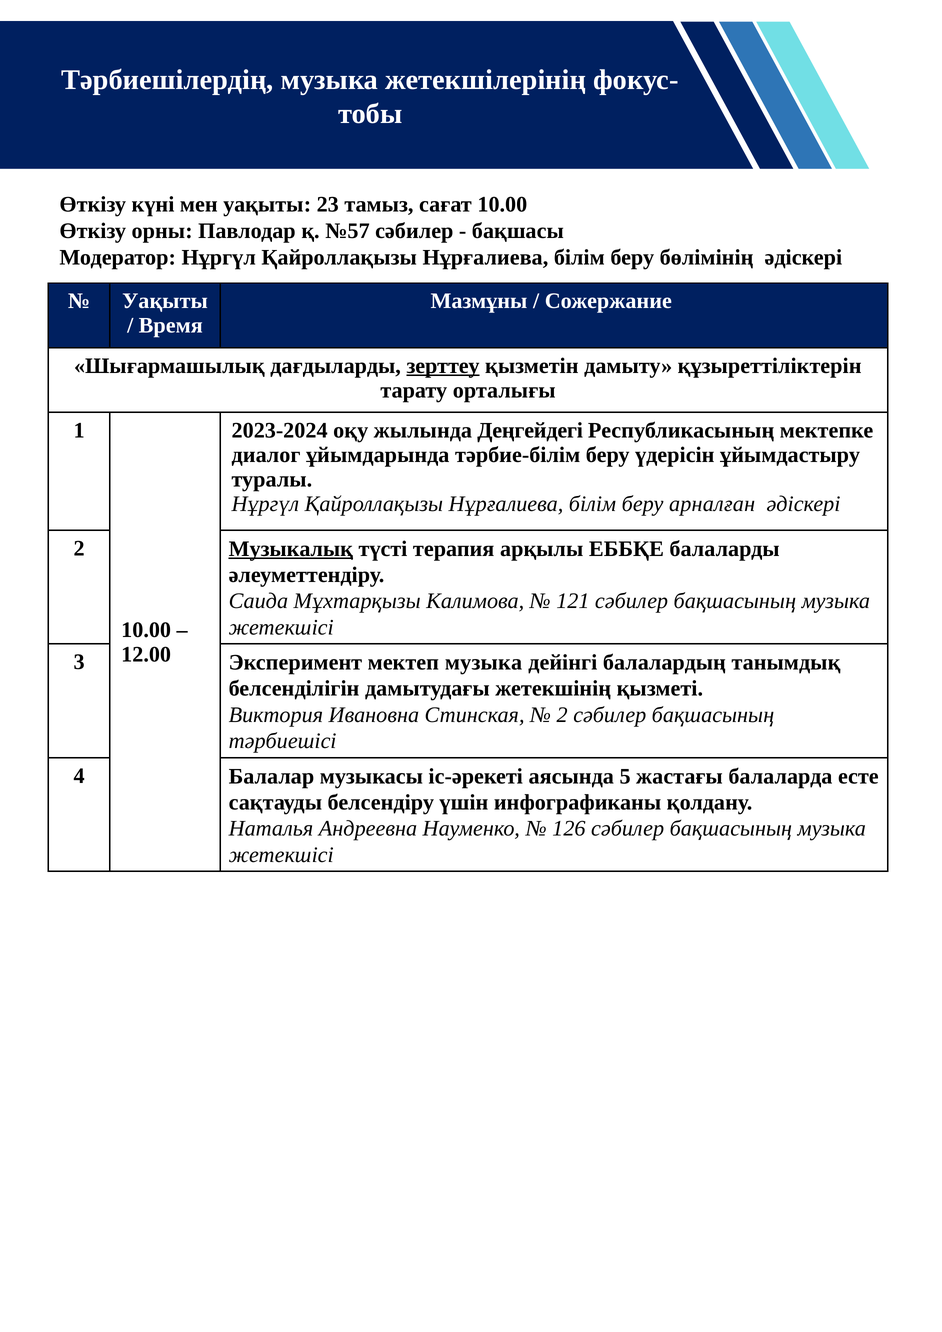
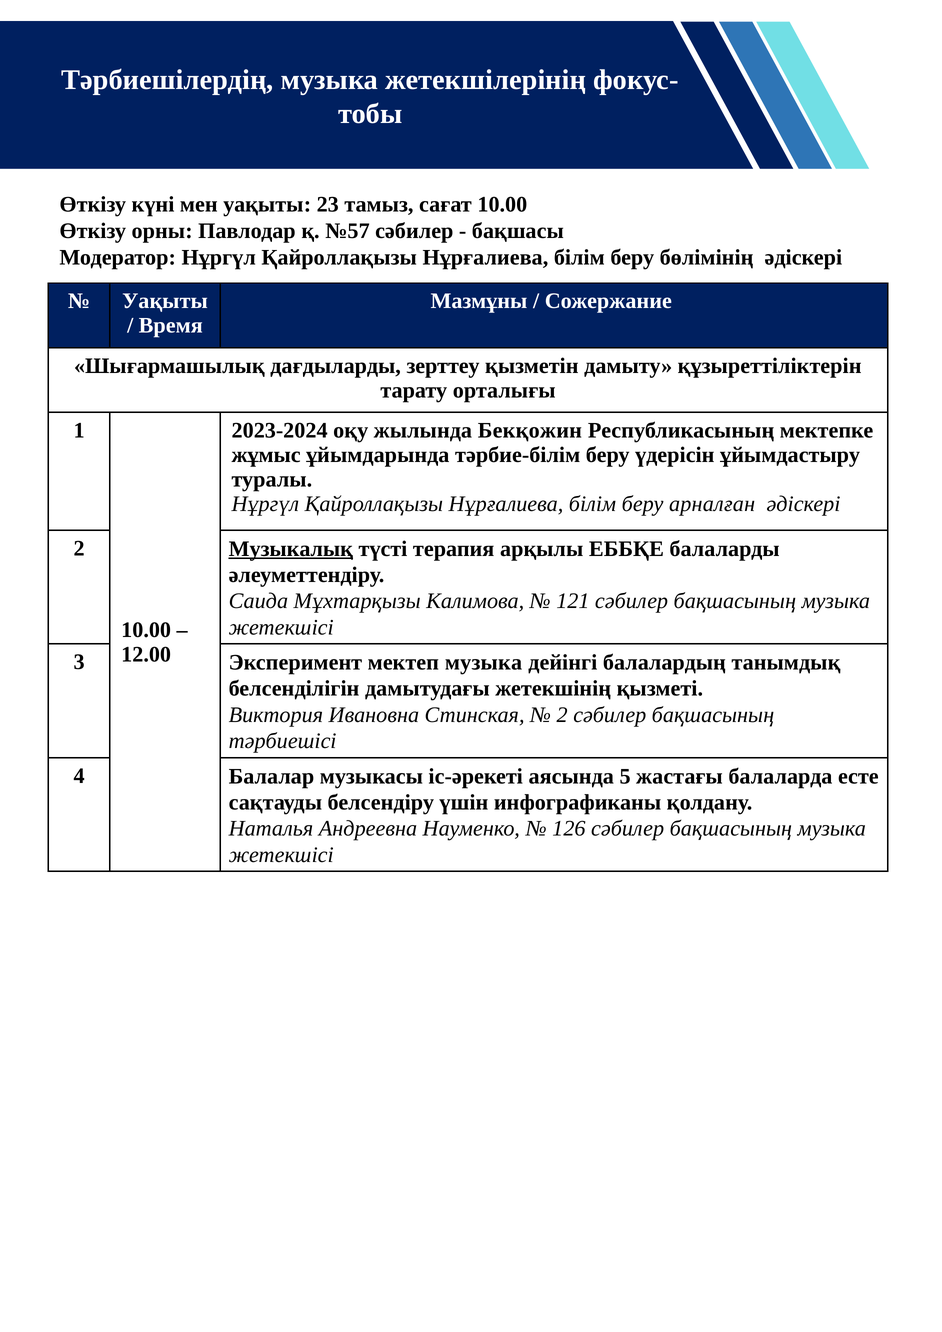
зерттеу underline: present -> none (443, 366)
Деңгейдегі: Деңгейдегі -> Бекқожин (530, 430)
диалог: диалог -> жұмыс (266, 455)
